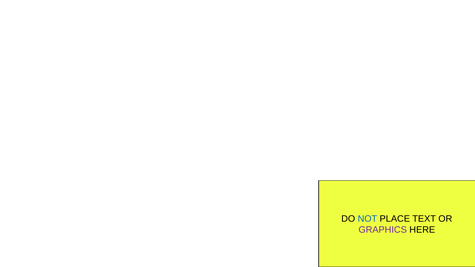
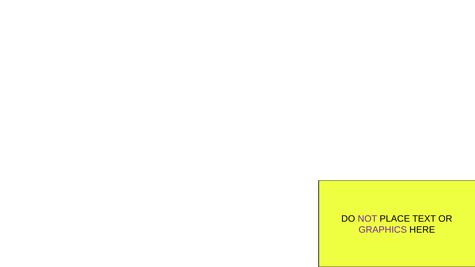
NOT colour: blue -> purple (367, 219)
